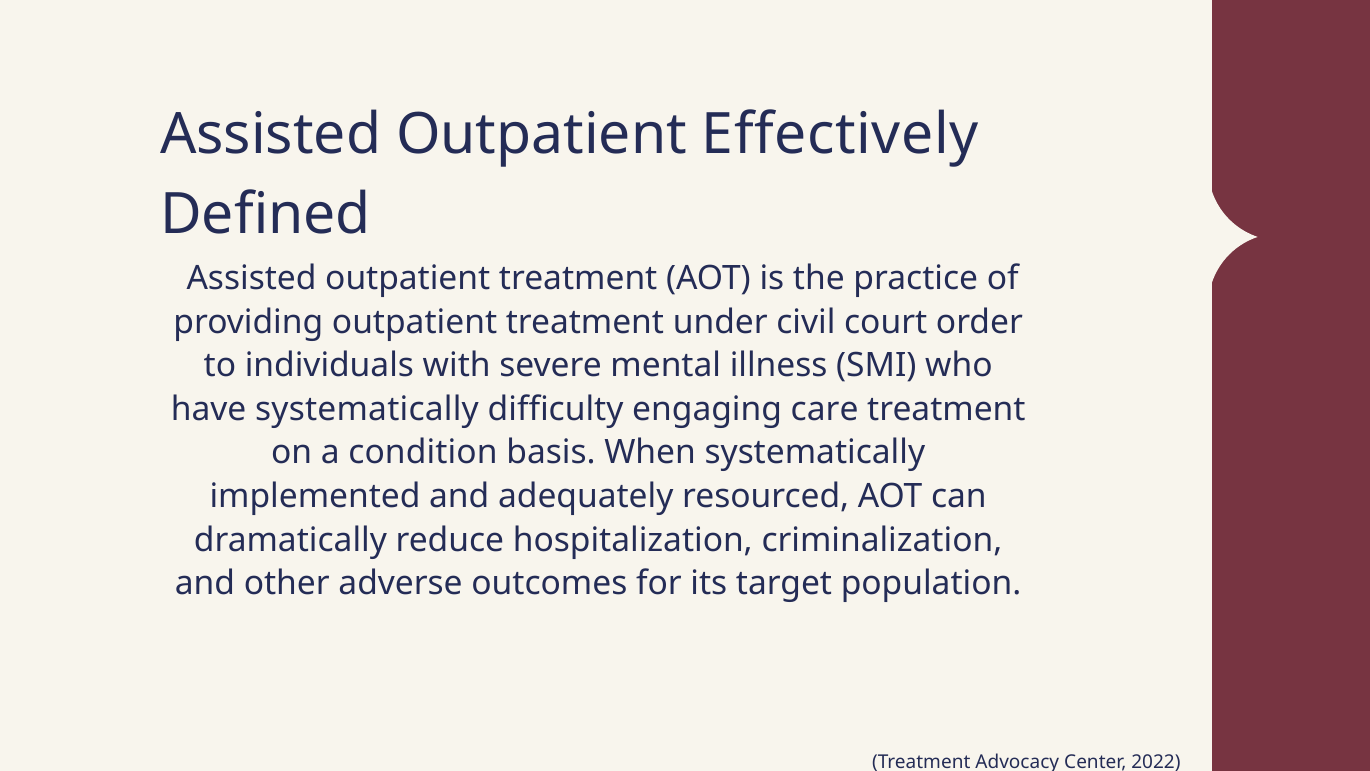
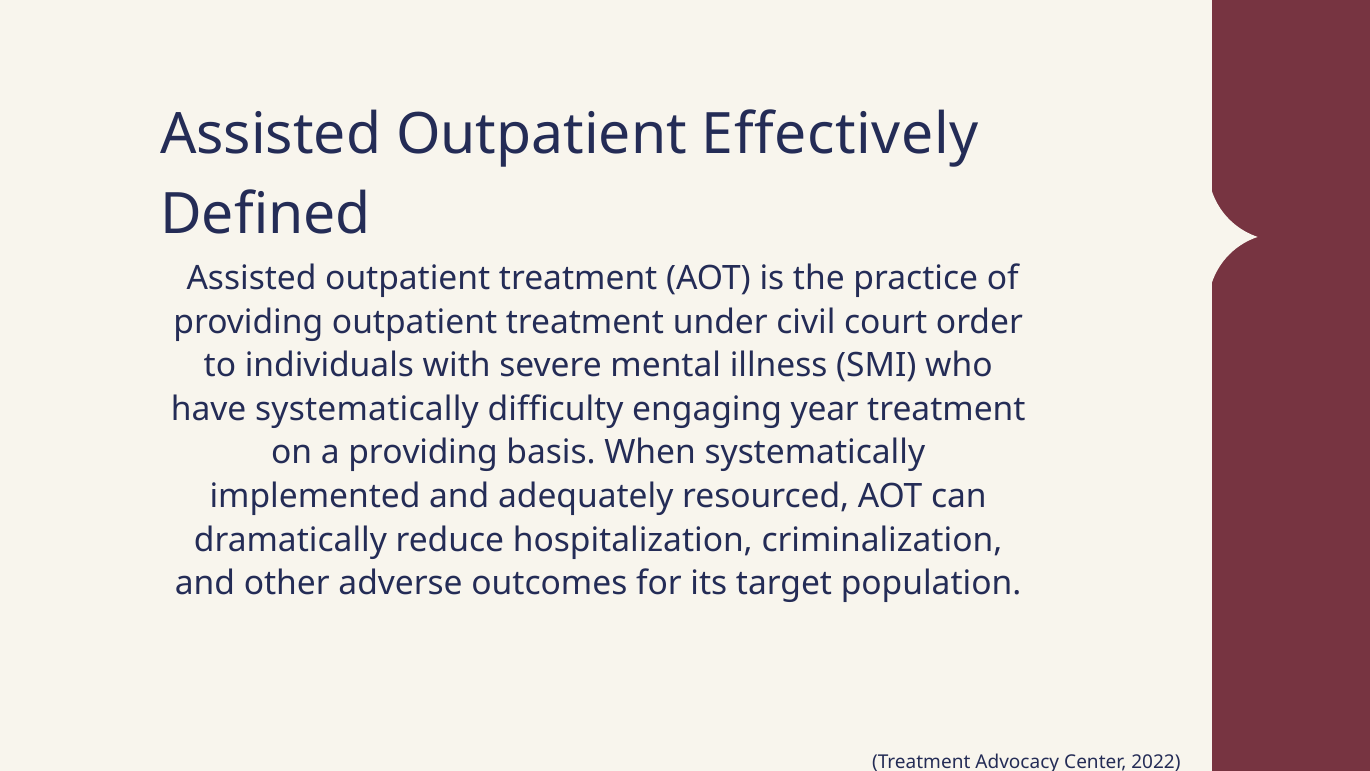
care: care -> year (825, 409)
a condition: condition -> providing (423, 453)
